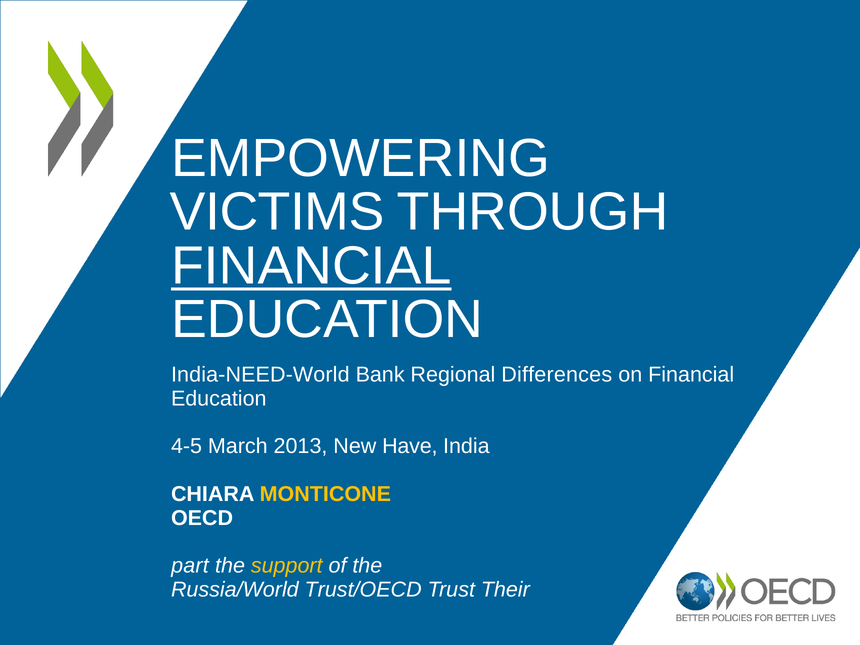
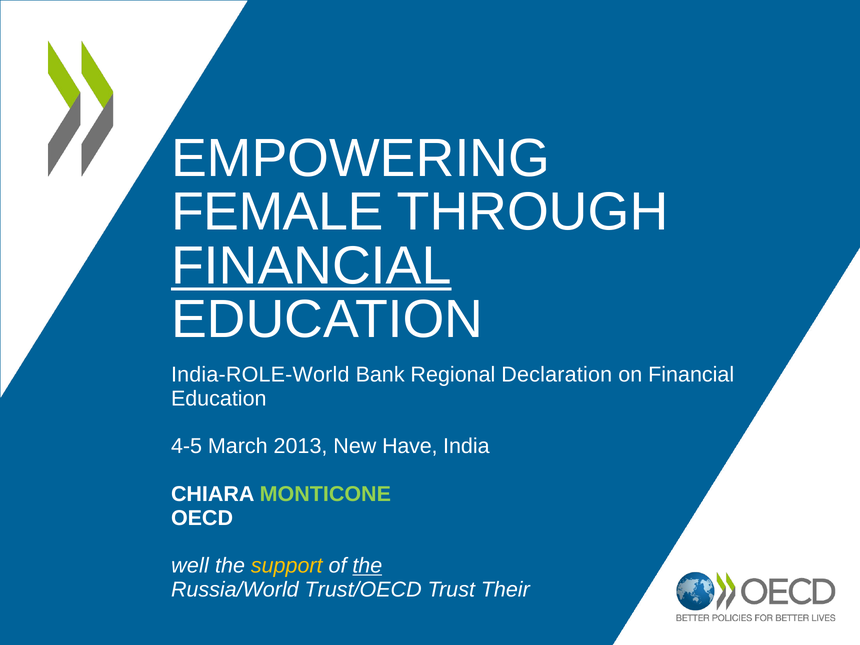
VICTIMS: VICTIMS -> FEMALE (277, 212)
India-NEED-World: India-NEED-World -> India-ROLE-World (260, 375)
Differences: Differences -> Declaration (557, 375)
MONTICONE colour: yellow -> light green (325, 494)
part: part -> well (190, 566)
the underline: none -> present (367, 566)
